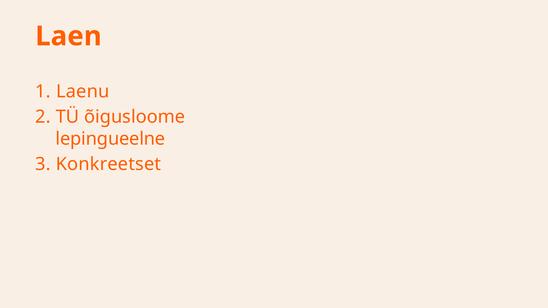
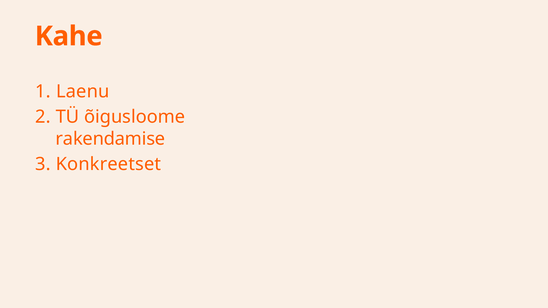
Laen: Laen -> Kahe (69, 36)
lepingueelne: lepingueelne -> rakendamise (110, 139)
